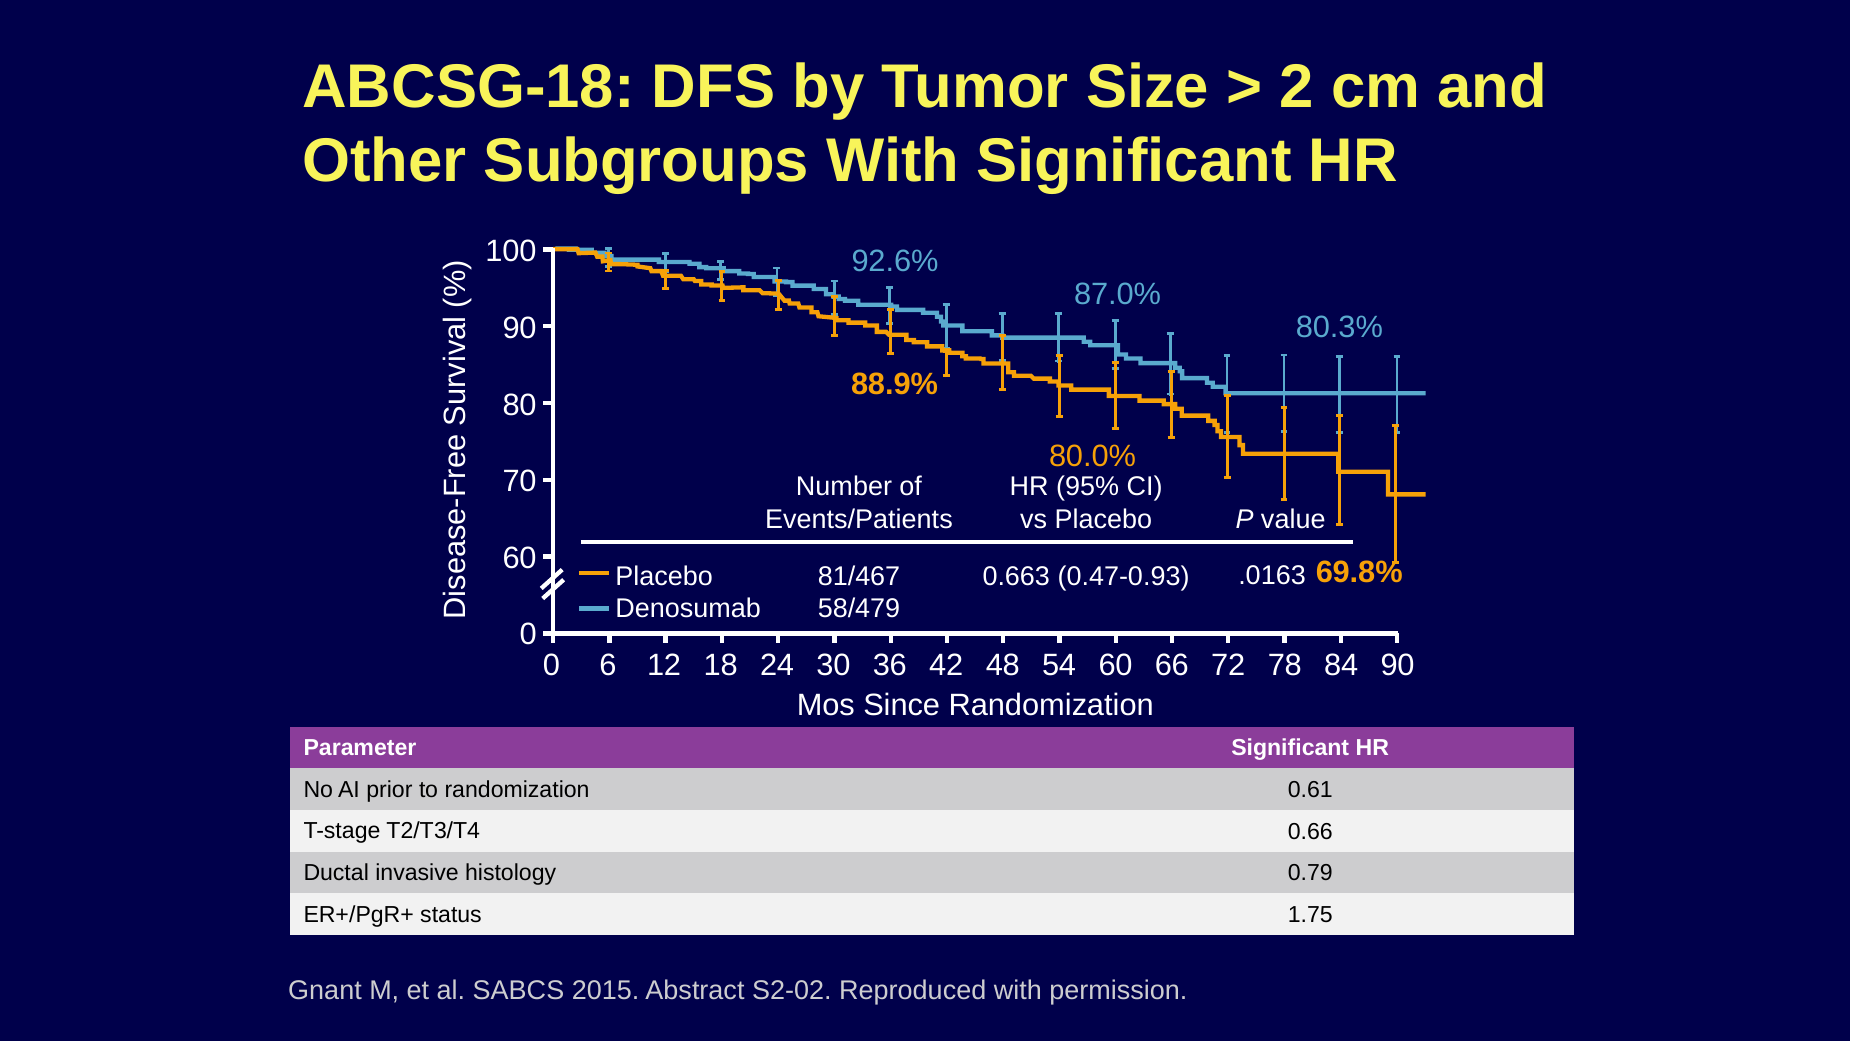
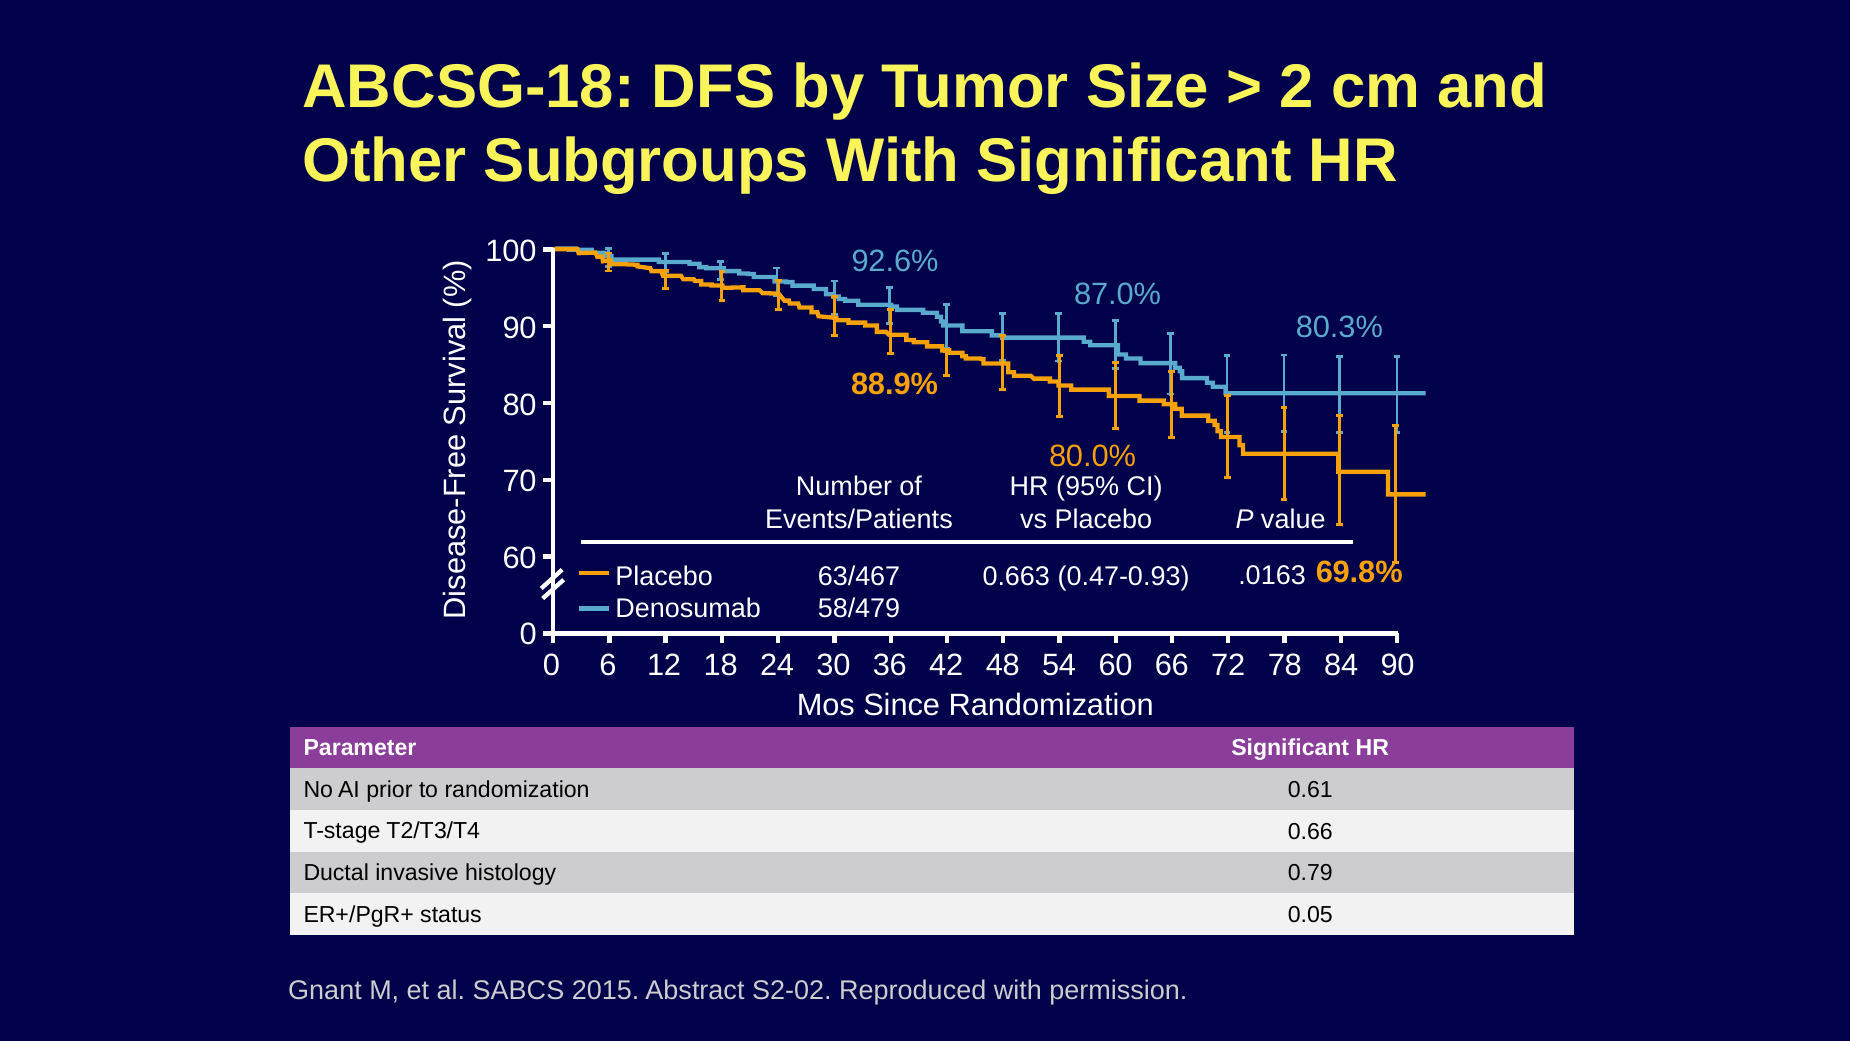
81/467: 81/467 -> 63/467 (859, 576)
1.75: 1.75 -> 0.05 (1310, 914)
